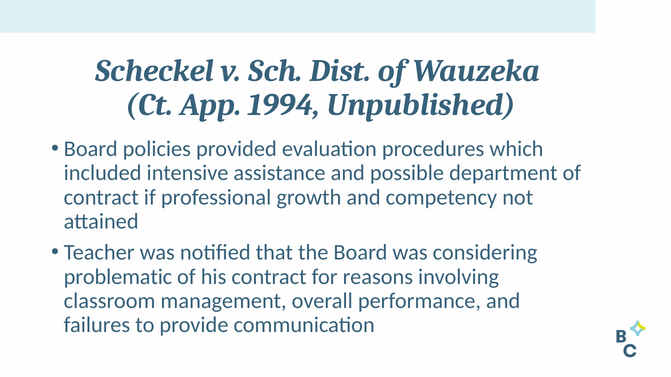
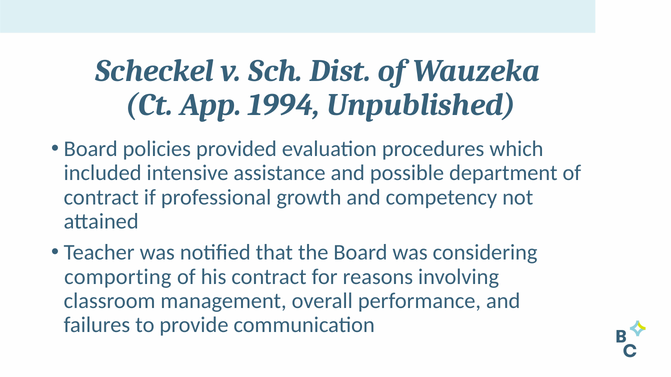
problematic: problematic -> comporting (118, 277)
